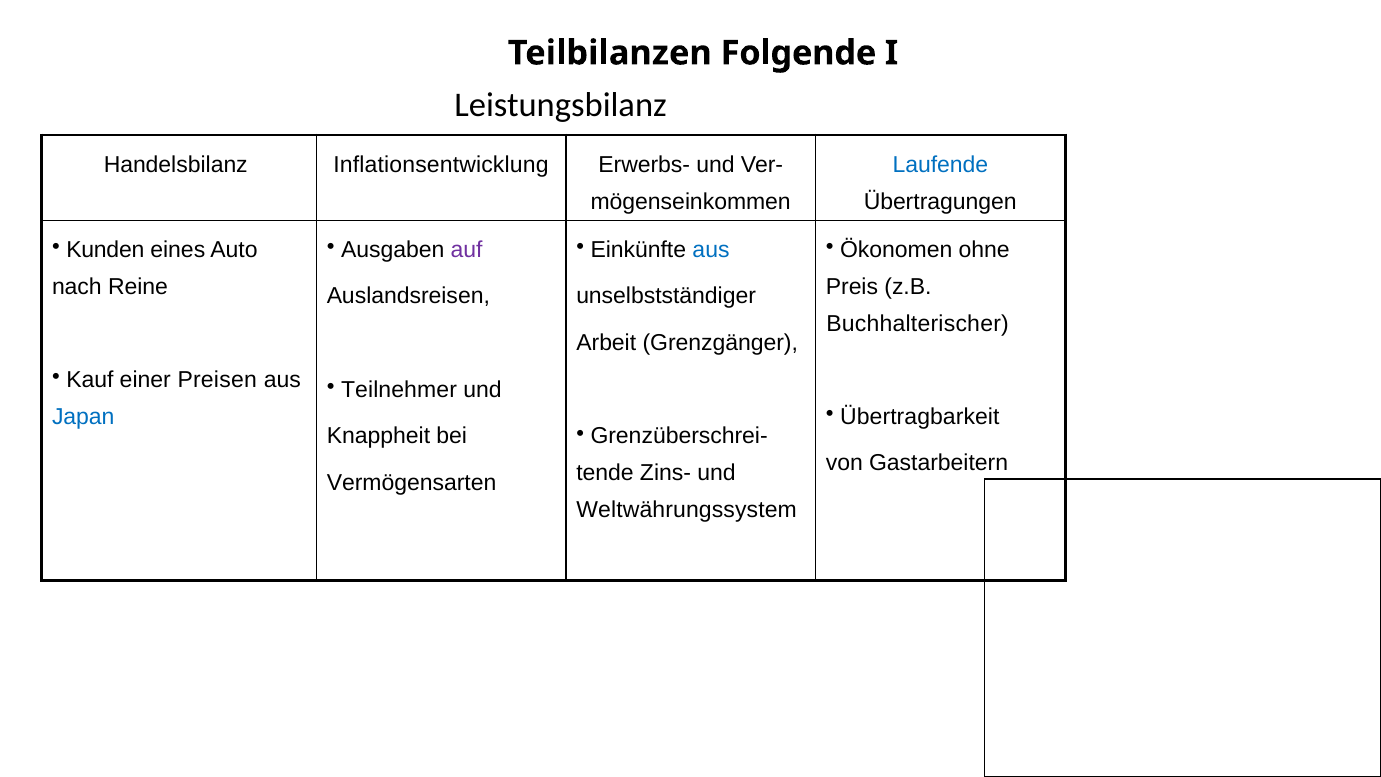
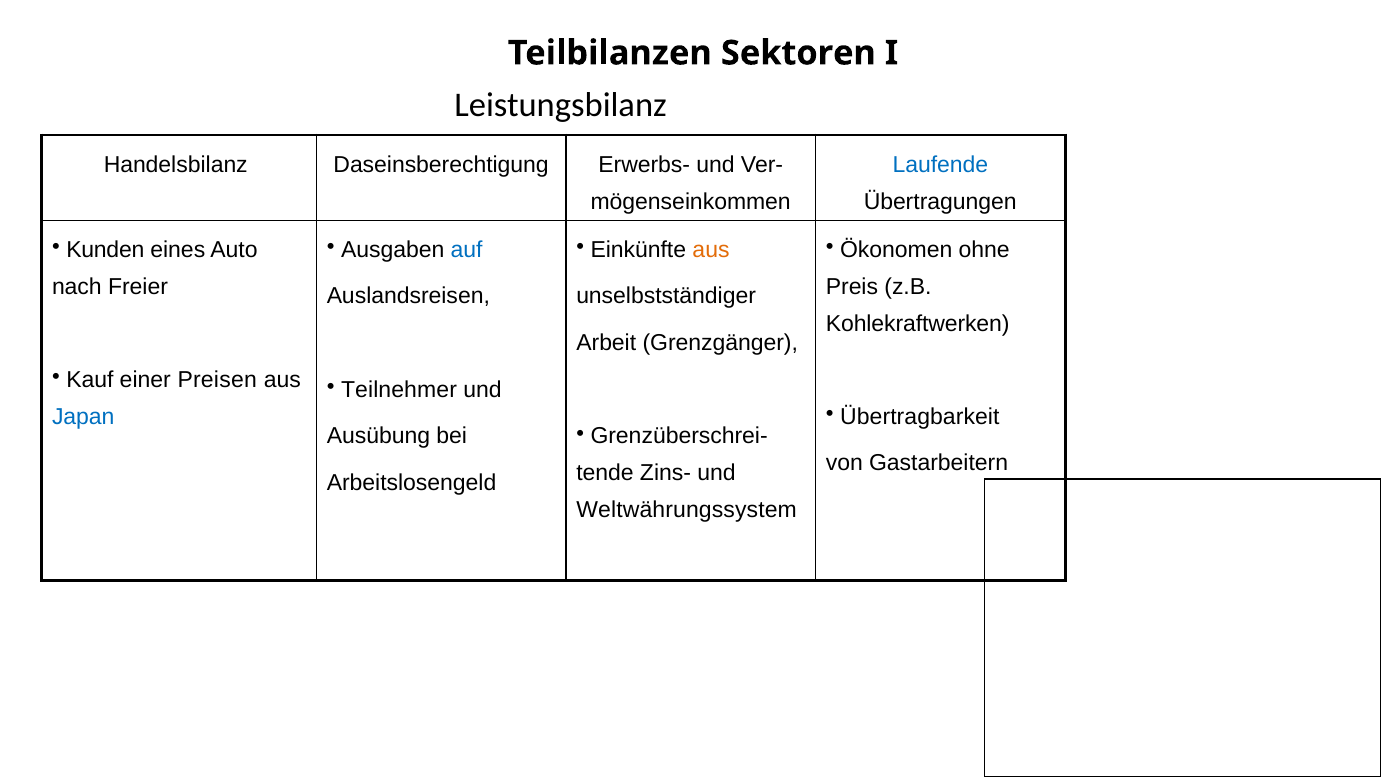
Folgende: Folgende -> Sektoren (798, 53)
Inflationsentwicklung: Inflationsentwicklung -> Daseinsberechtigung (441, 165)
auf colour: purple -> blue (467, 250)
aus colour: blue -> orange (711, 250)
Reine: Reine -> Freier (138, 287)
Buchhalterischer: Buchhalterischer -> Kohlekraftwerken (918, 323)
Knappheit: Knappheit -> Ausübung (378, 436)
Vermögensarten: Vermögensarten -> Arbeitslosengeld (412, 483)
